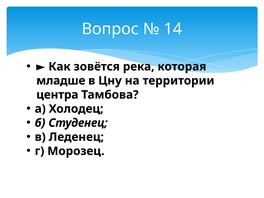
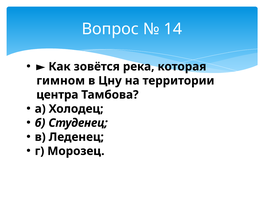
младше: младше -> гимном (61, 81)
